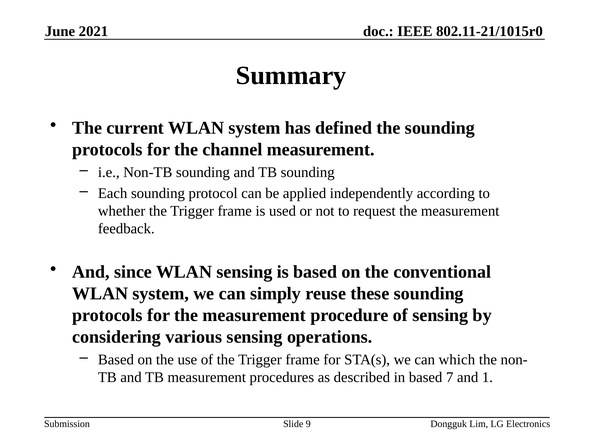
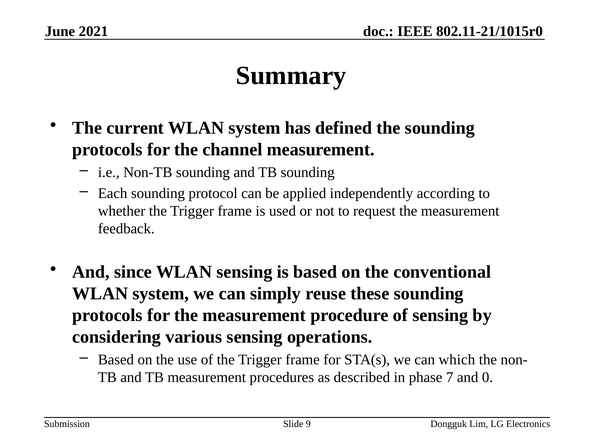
in based: based -> phase (426, 377)
1: 1 -> 0 (487, 377)
